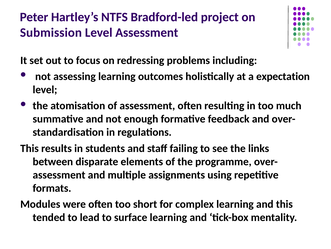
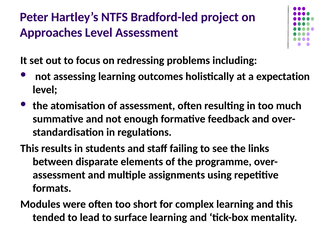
Submission: Submission -> Approaches (51, 33)
